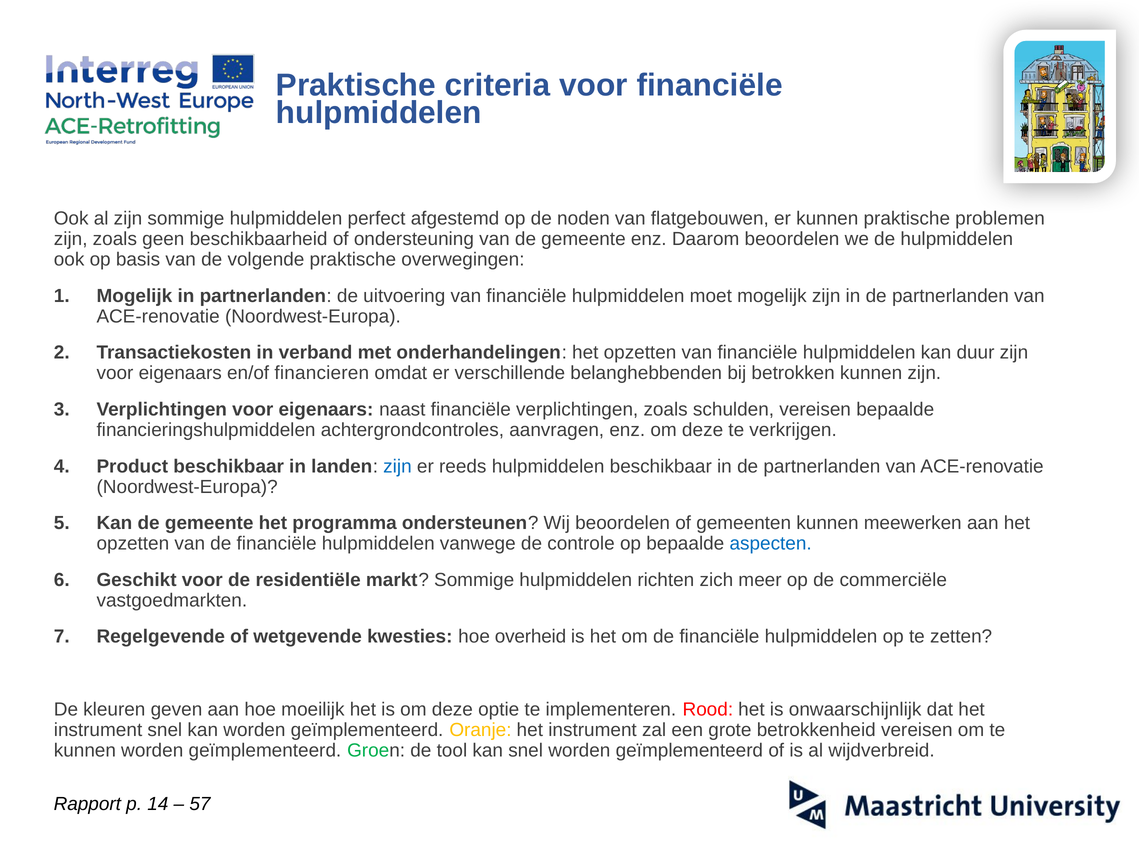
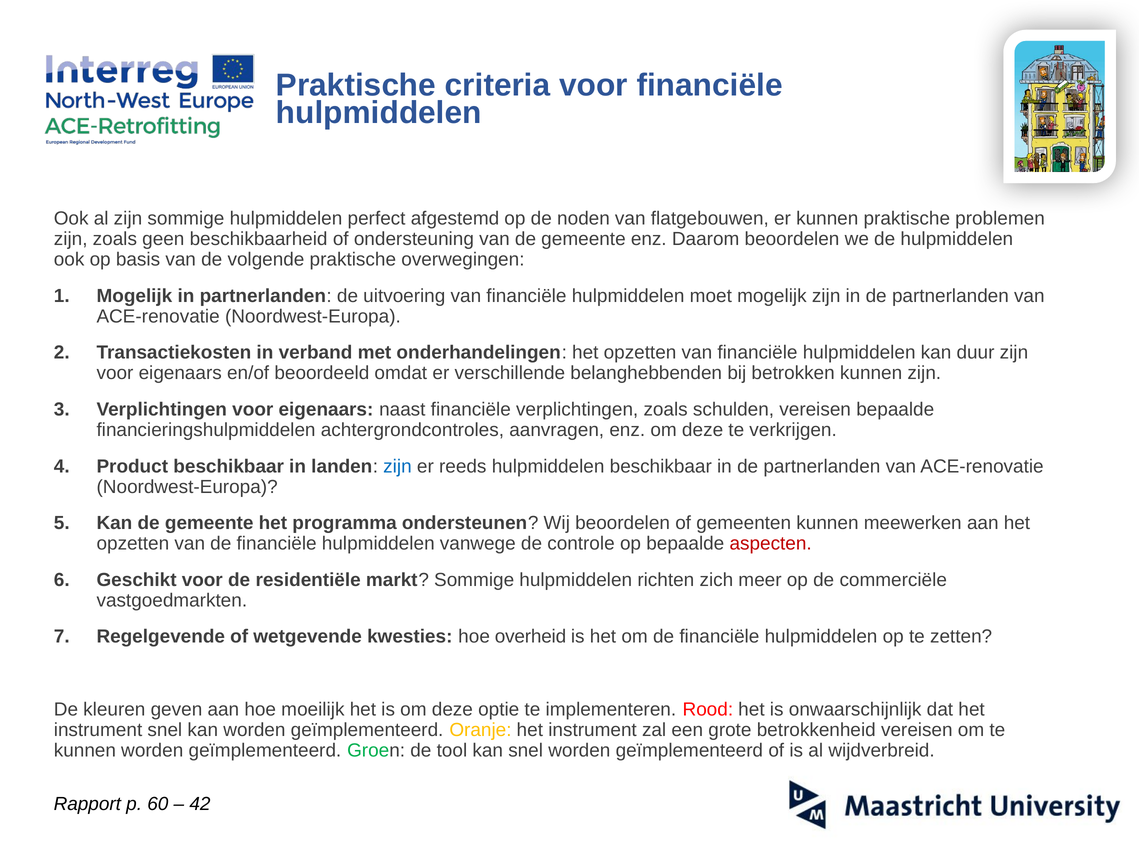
financieren: financieren -> beoordeeld (322, 373)
aspecten colour: blue -> red (771, 544)
14: 14 -> 60 (158, 804)
57: 57 -> 42 (200, 804)
